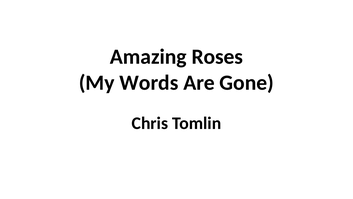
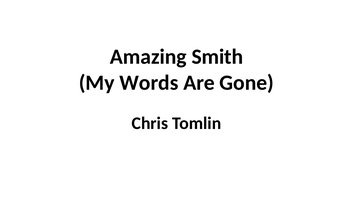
Roses: Roses -> Smith (217, 57)
